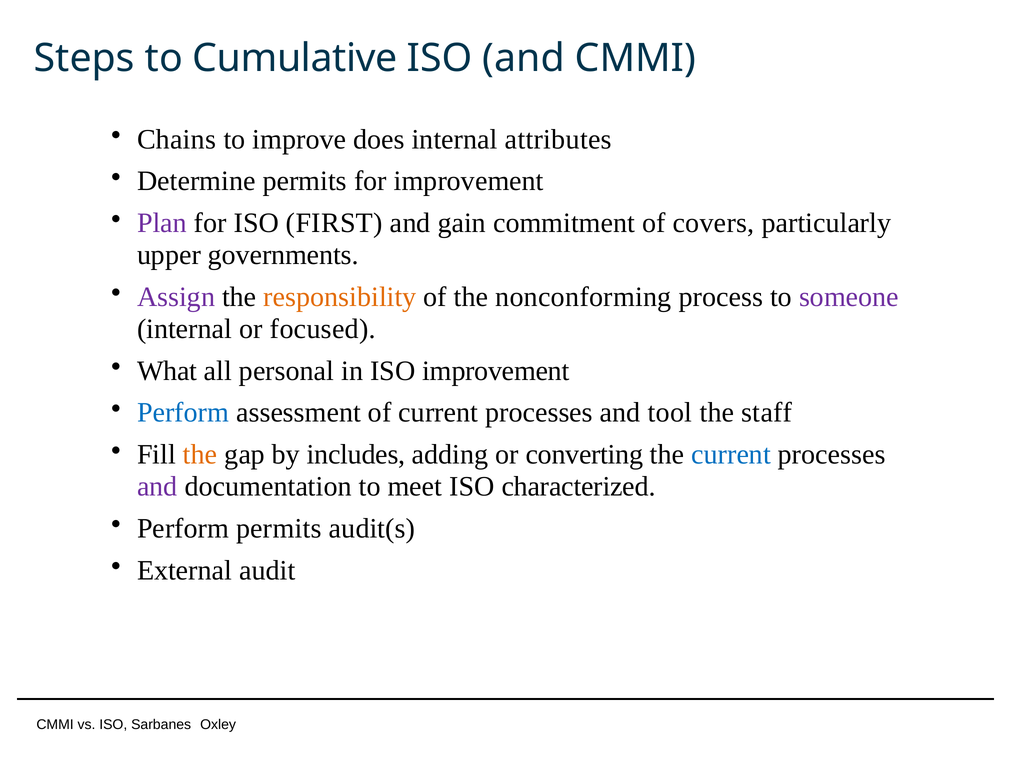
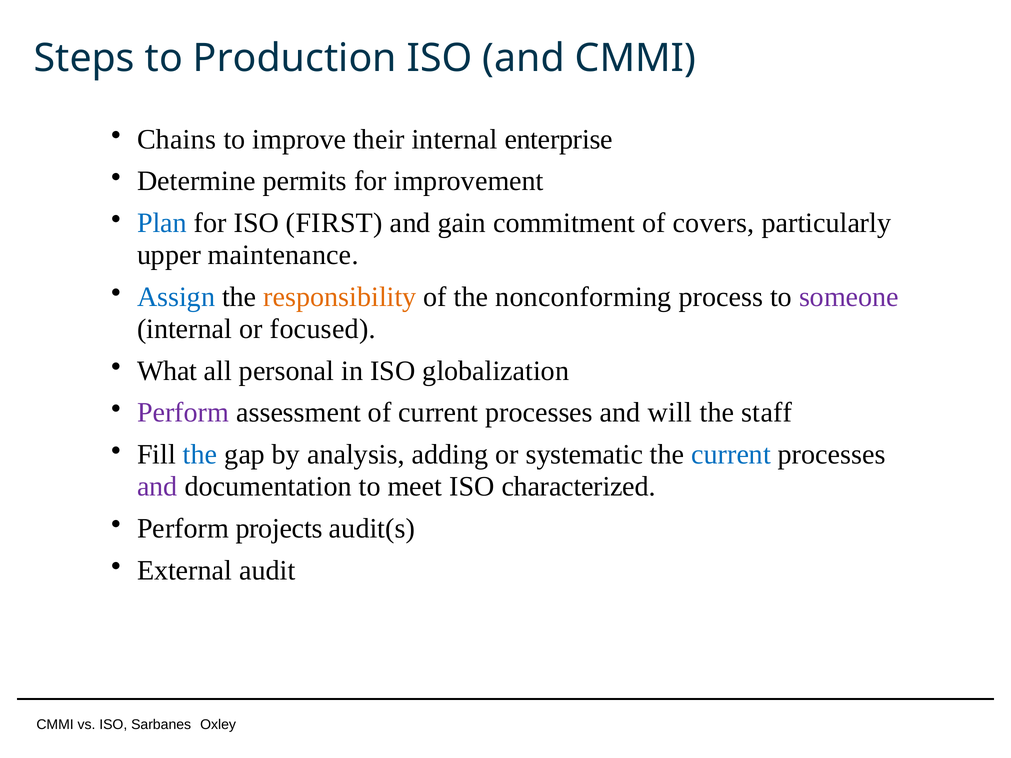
Cumulative: Cumulative -> Production (295, 58)
does: does -> their (379, 139)
attributes: attributes -> enterprise (559, 139)
Plan colour: purple -> blue (162, 223)
governments: governments -> maintenance (283, 255)
Assign colour: purple -> blue (176, 297)
ISO improvement: improvement -> globalization (496, 371)
Perform colour: blue -> purple (183, 413)
tool: tool -> will (670, 413)
the colour: orange -> blue (200, 455)
includes: includes -> analysis (356, 455)
converting: converting -> systematic (584, 455)
Perform permits: permits -> projects (279, 529)
